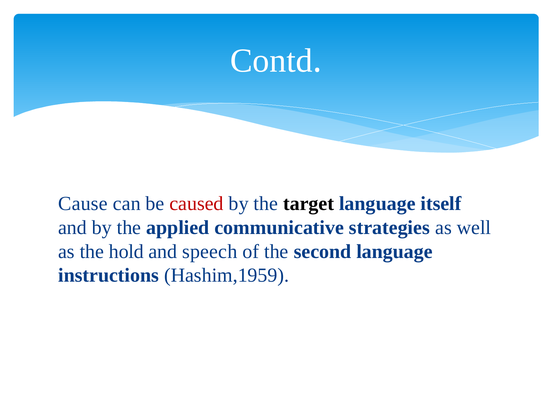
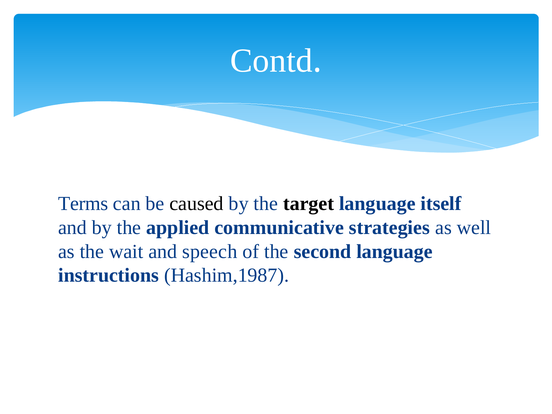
Cause: Cause -> Terms (83, 204)
caused colour: red -> black (197, 204)
hold: hold -> wait (126, 251)
Hashim,1959: Hashim,1959 -> Hashim,1987 (227, 275)
